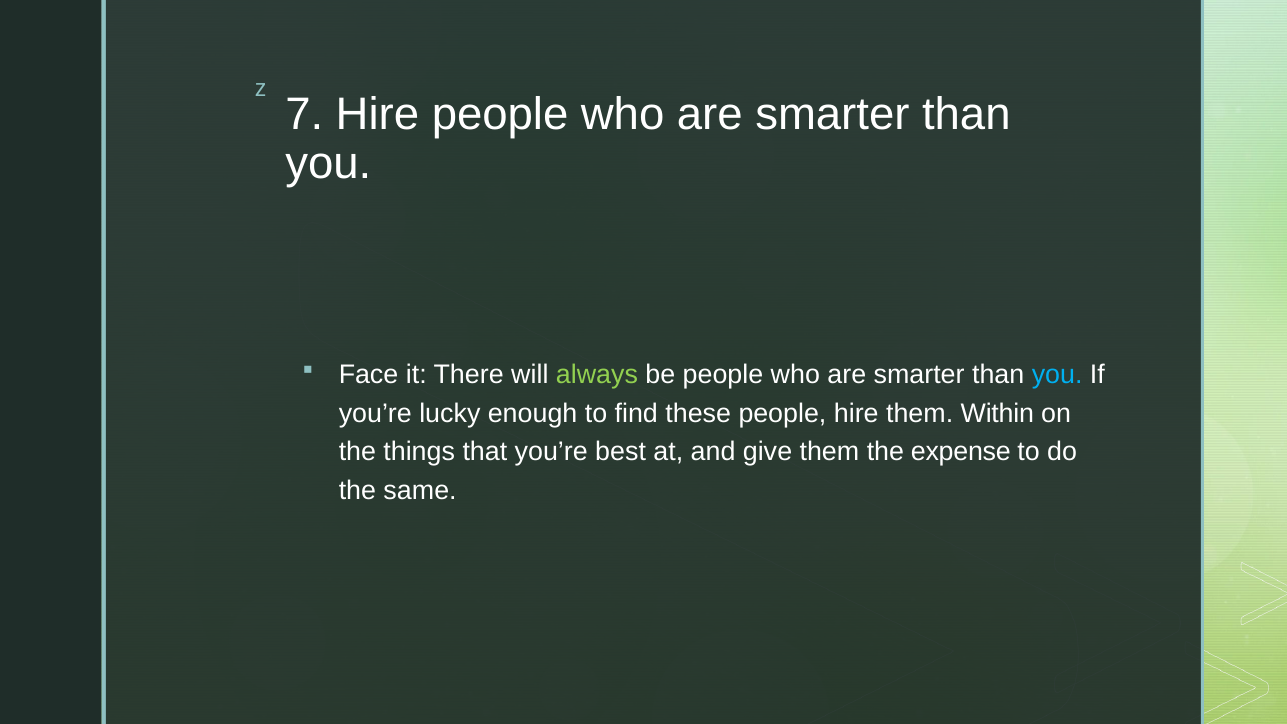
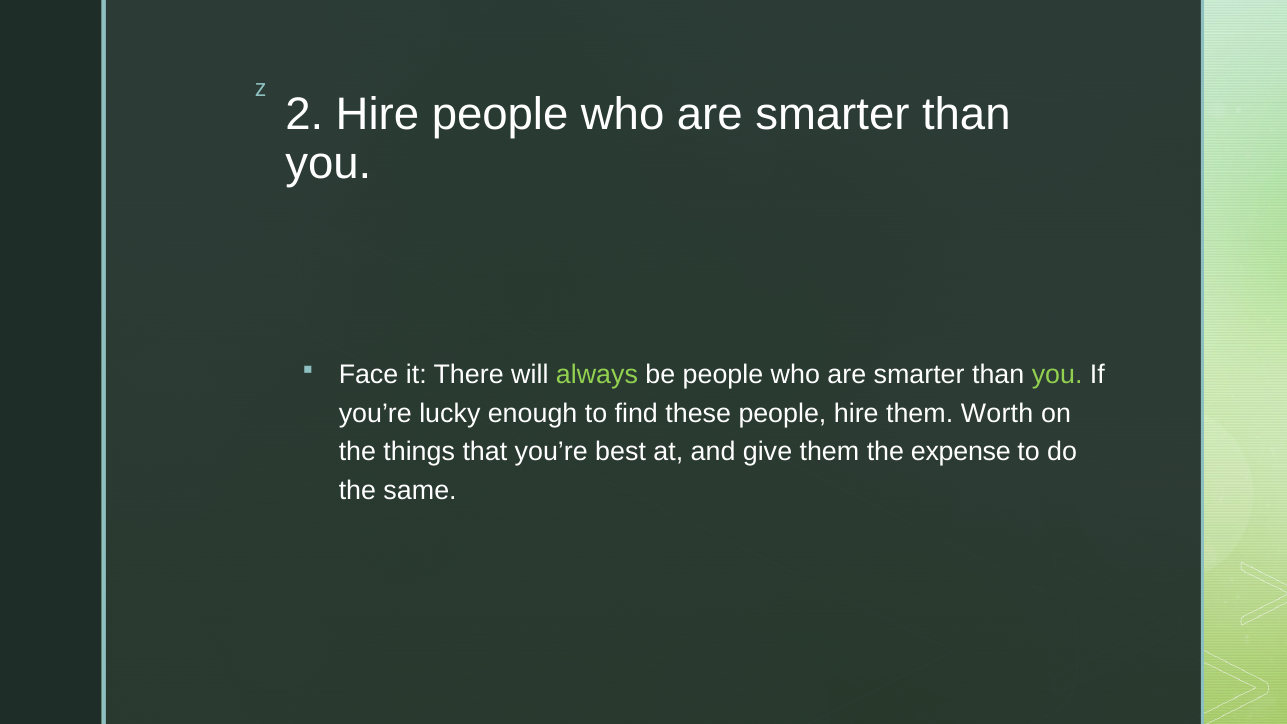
7: 7 -> 2 (304, 114)
you colour: light blue -> light green (1057, 375)
Within: Within -> Worth (997, 413)
